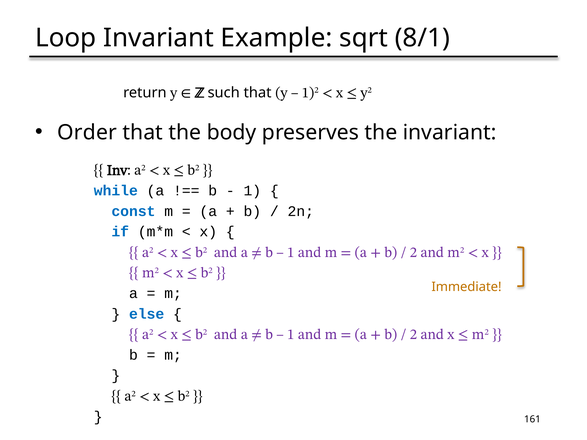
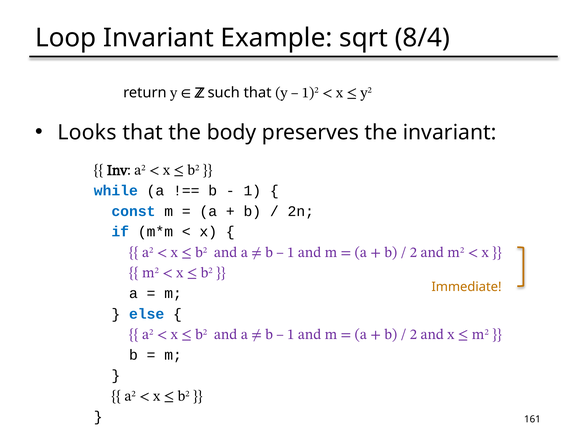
8/1: 8/1 -> 8/4 (422, 38)
Order: Order -> Looks (87, 132)
